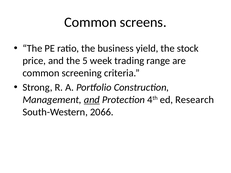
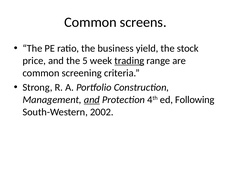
trading underline: none -> present (129, 61)
Research: Research -> Following (195, 100)
2066: 2066 -> 2002 (102, 112)
